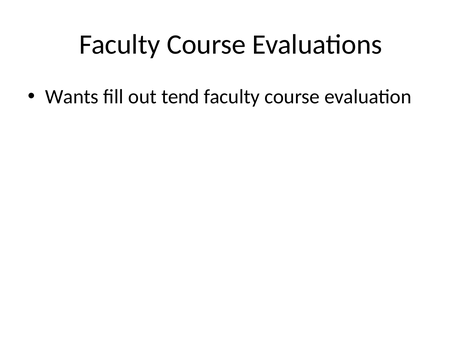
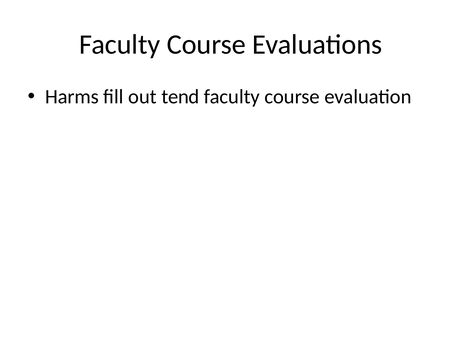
Wants: Wants -> Harms (72, 97)
